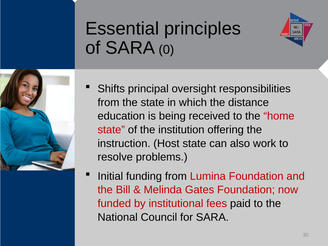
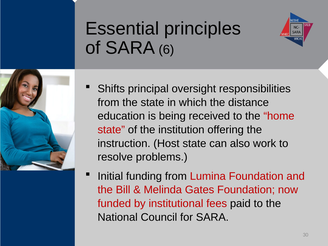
0: 0 -> 6 (166, 50)
